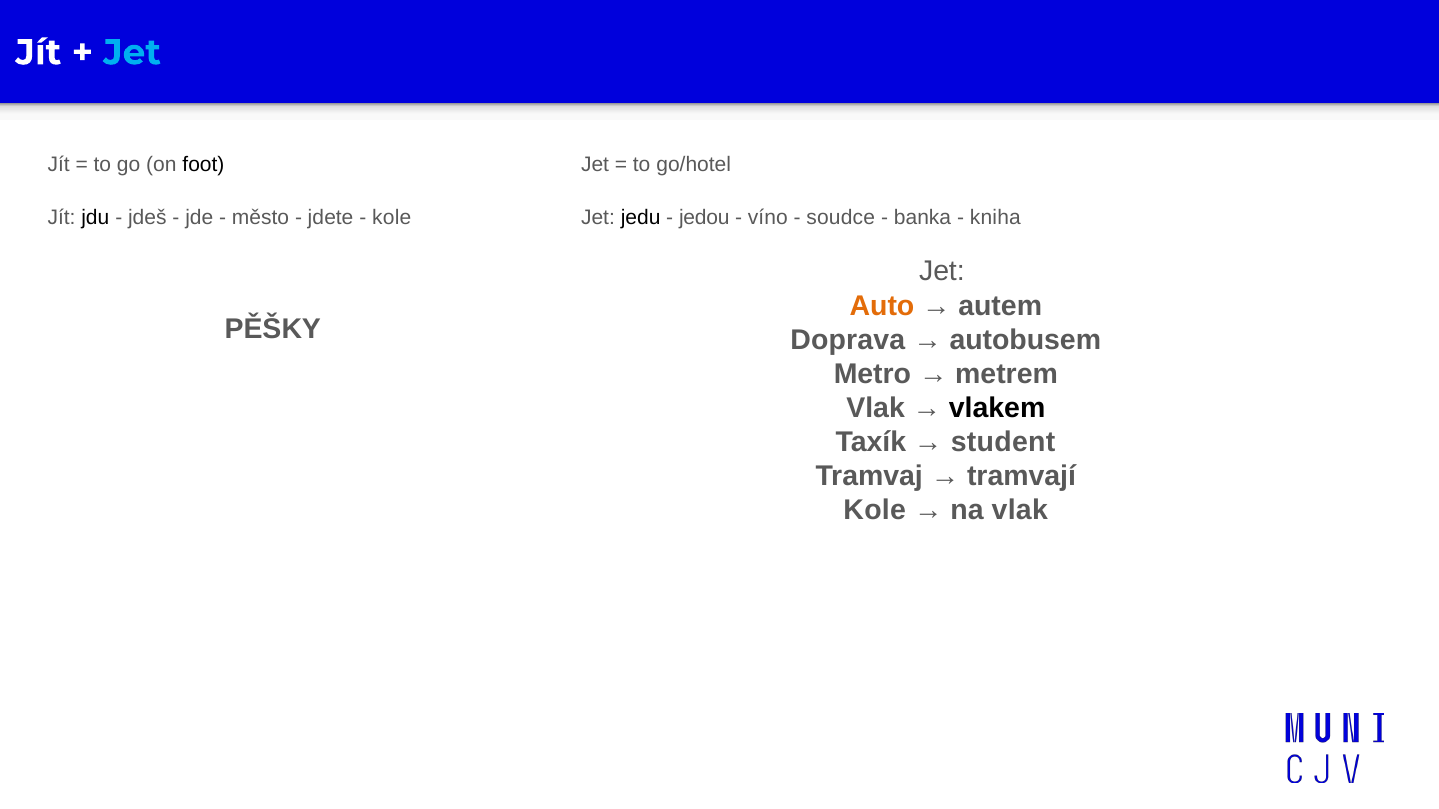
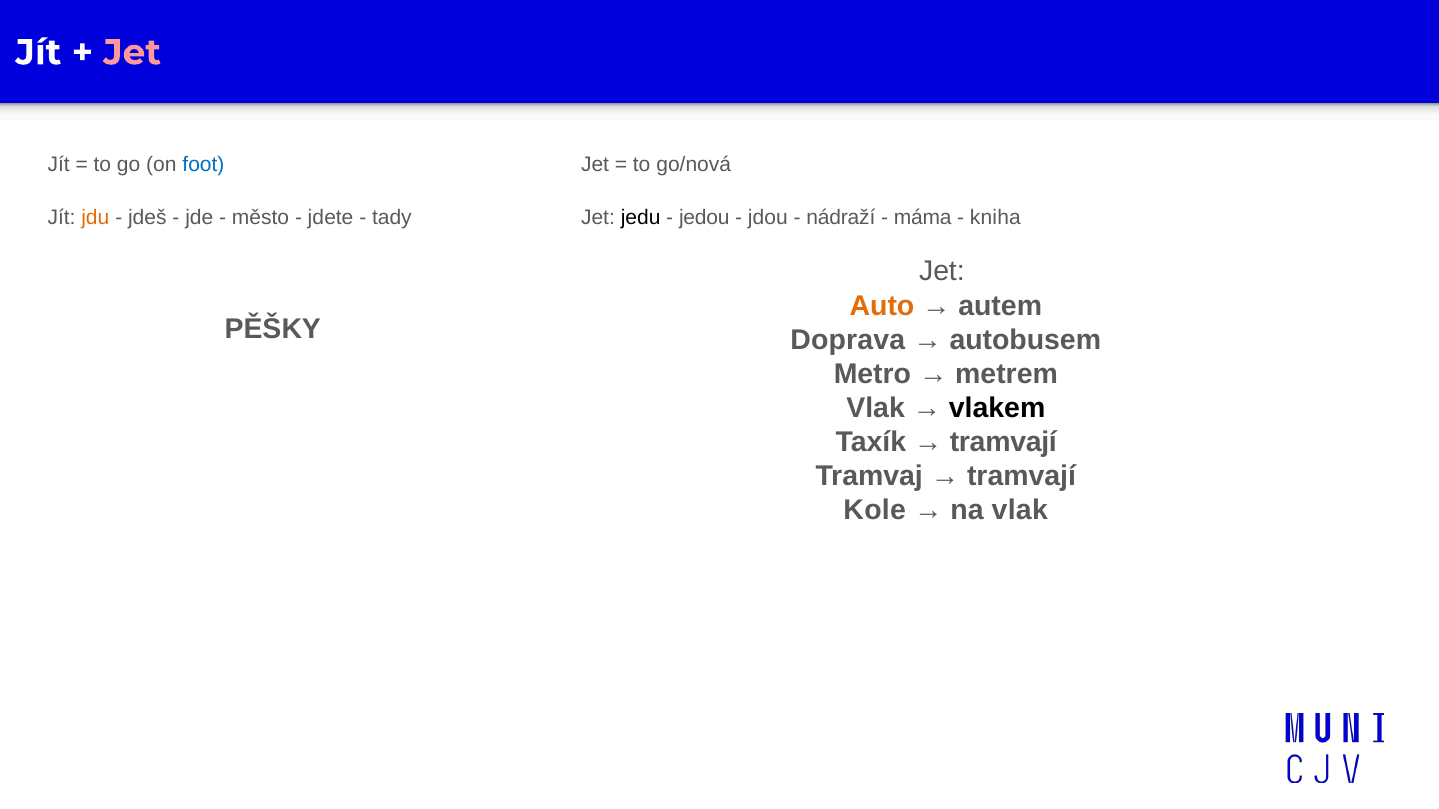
Jet colour: light blue -> pink (132, 53)
foot colour: black -> blue (203, 165)
go/hotel: go/hotel -> go/nová (694, 165)
jdu colour: black -> orange (95, 217)
kole: kole -> tady (392, 217)
víno: víno -> jdou (768, 217)
soudce: soudce -> nádraží (841, 217)
banka: banka -> máma (923, 217)
student: student -> tramvají (1003, 442)
